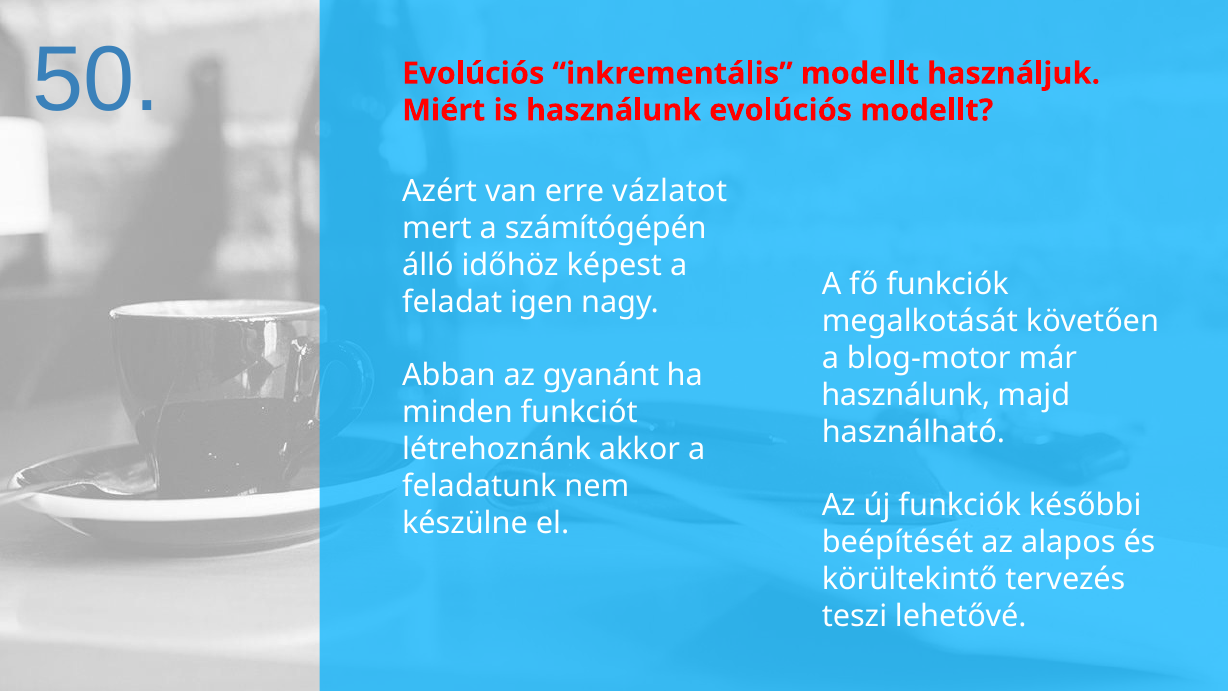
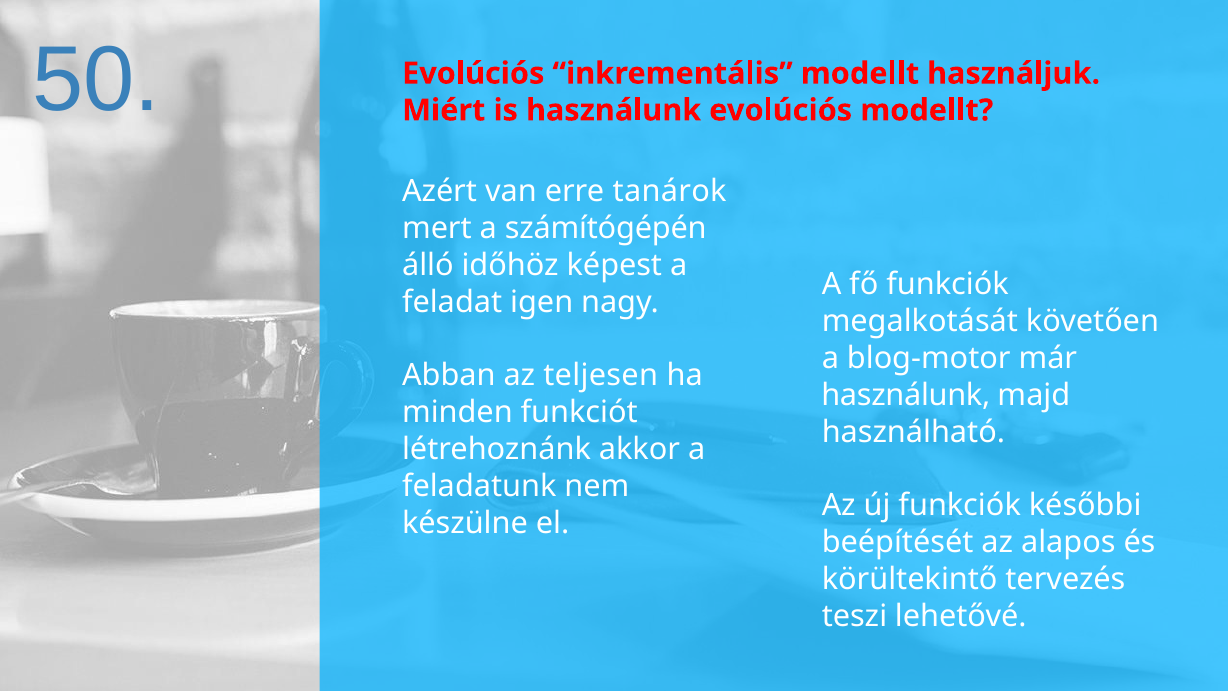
vázlatot: vázlatot -> tanárok (670, 191)
gyanánt: gyanánt -> teljesen (601, 376)
